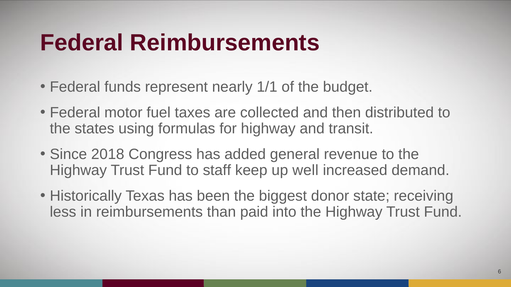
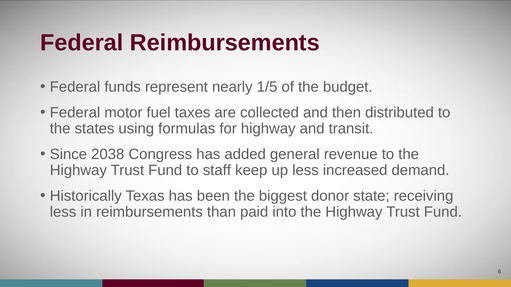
1/1: 1/1 -> 1/5 (267, 87)
2018: 2018 -> 2038 (108, 154)
up well: well -> less (306, 171)
